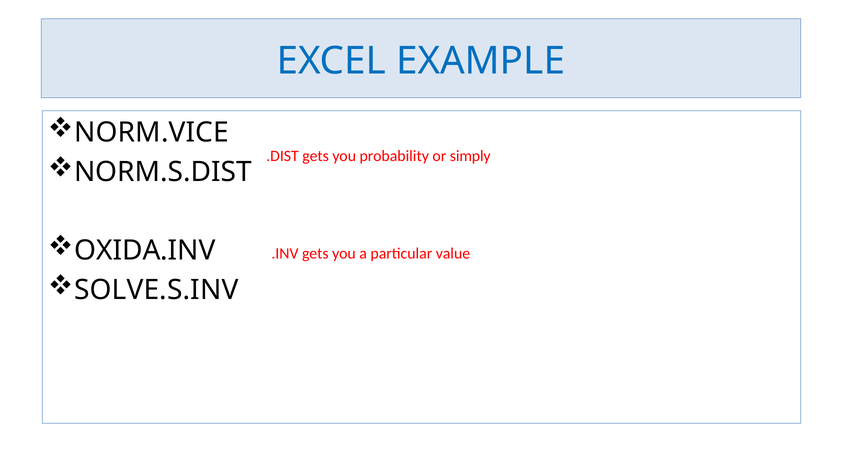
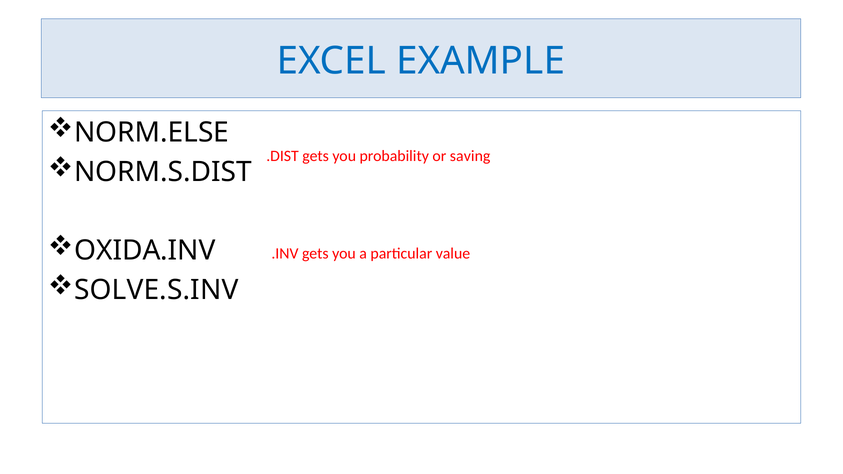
NORM.VICE: NORM.VICE -> NORM.ELSE (152, 133)
simply: simply -> saving (470, 156)
